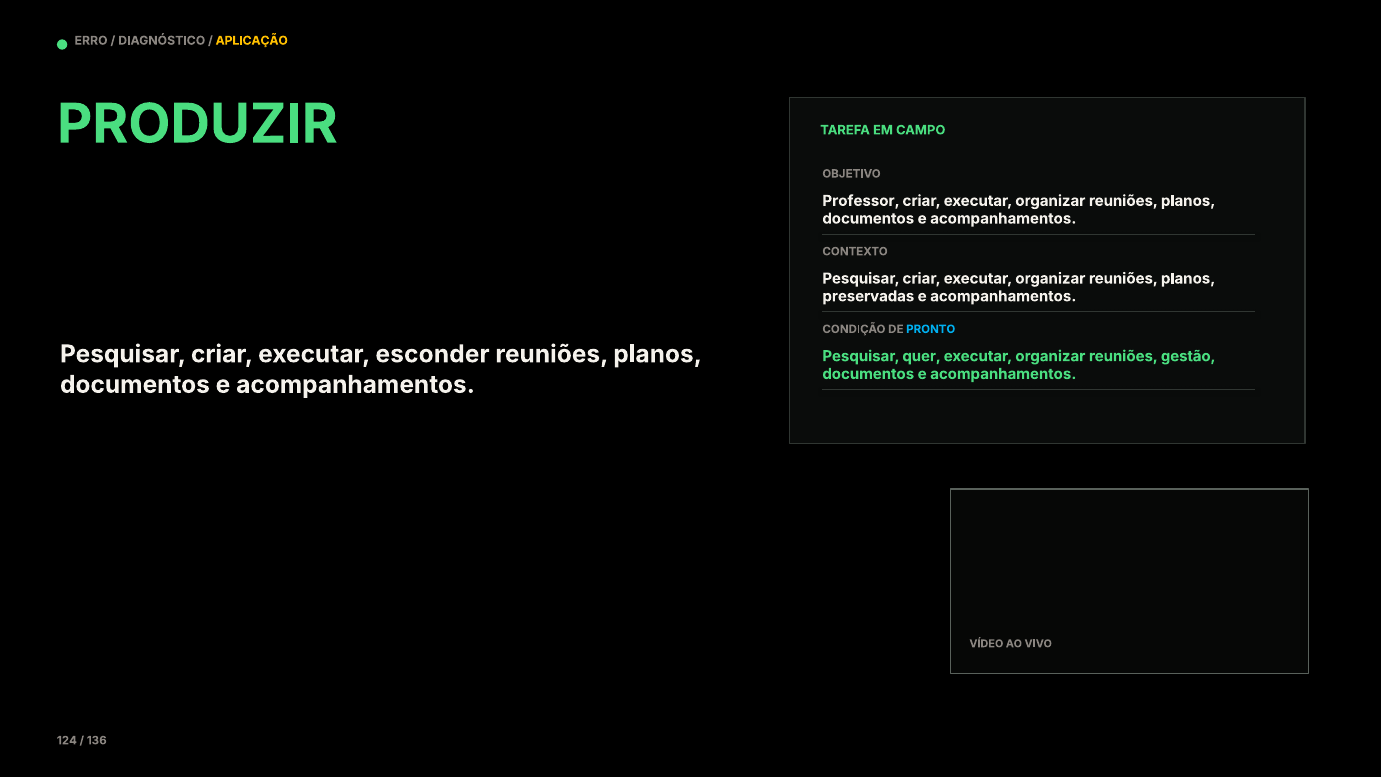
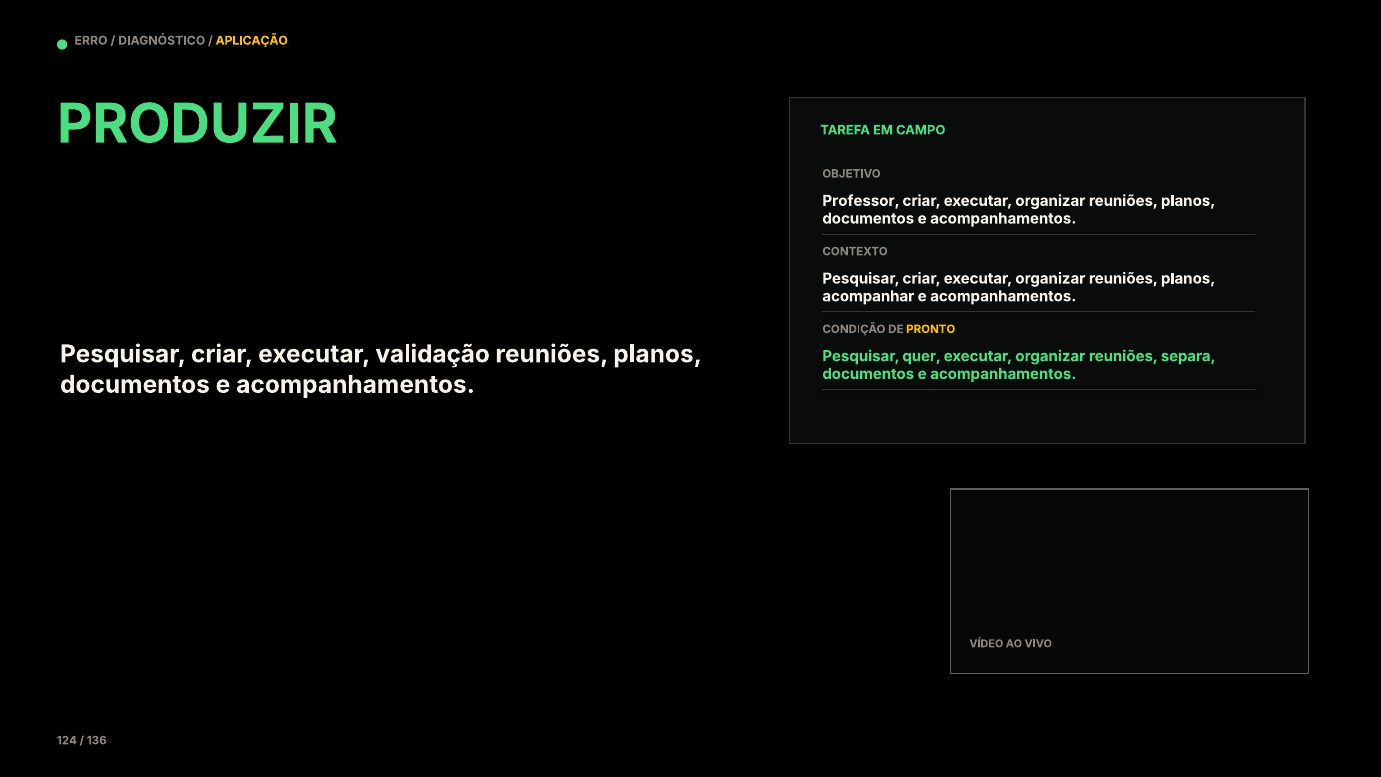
preservadas: preservadas -> acompanhar (868, 296)
PRONTO colour: light blue -> yellow (931, 329)
esconder: esconder -> validação (433, 354)
gestão: gestão -> separa (1188, 356)
